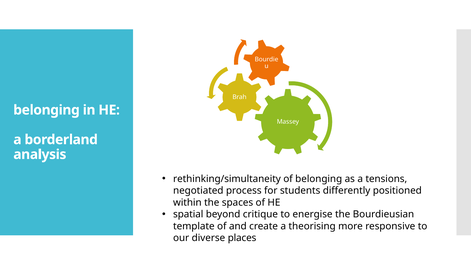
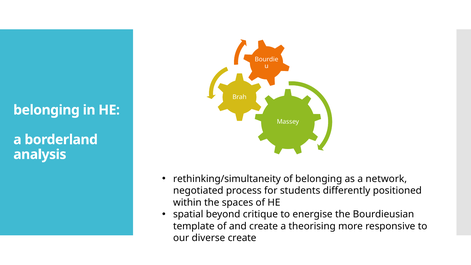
tensions: tensions -> network (386, 179)
diverse places: places -> create (242, 238)
